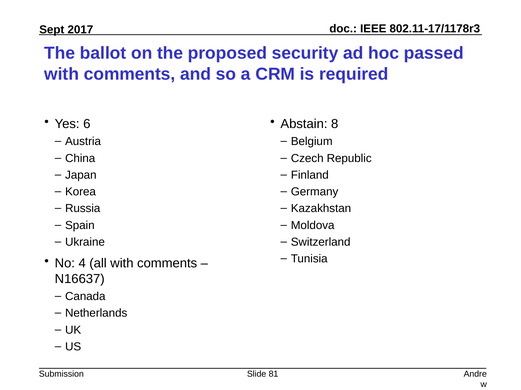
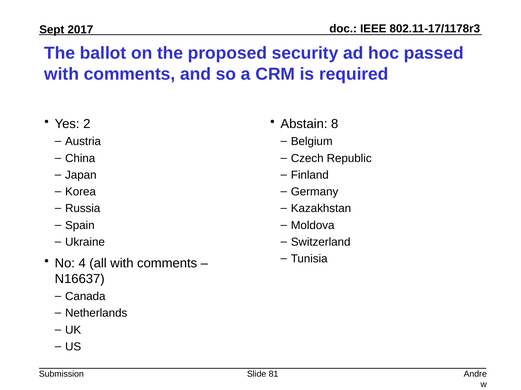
6: 6 -> 2 (87, 124)
